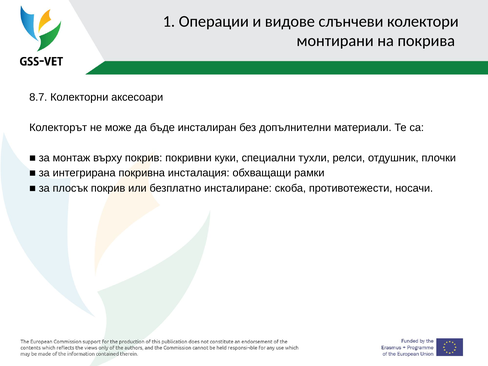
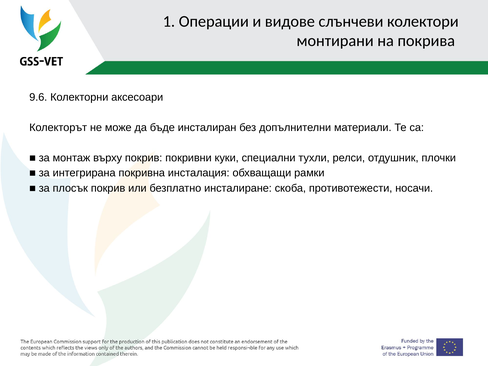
8.7: 8.7 -> 9.6 (38, 97)
